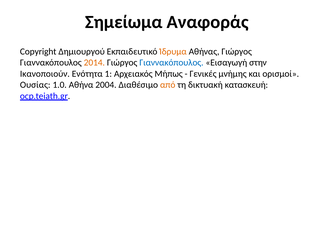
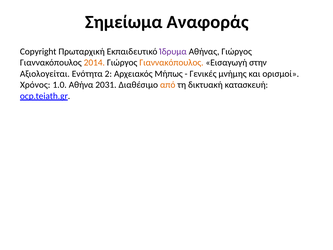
Δημιουργού: Δημιουργού -> Πρωταρχική (82, 51)
Ίδρυμα colour: orange -> purple (173, 51)
Γιαννακόπουλος colour: blue -> orange (171, 63)
Ικανοποιούν: Ικανοποιούν -> Αξιολογείται (45, 74)
1: 1 -> 2 (108, 74)
Ουσίας: Ουσίας -> Χρόνος (35, 85)
2004: 2004 -> 2031 (106, 85)
